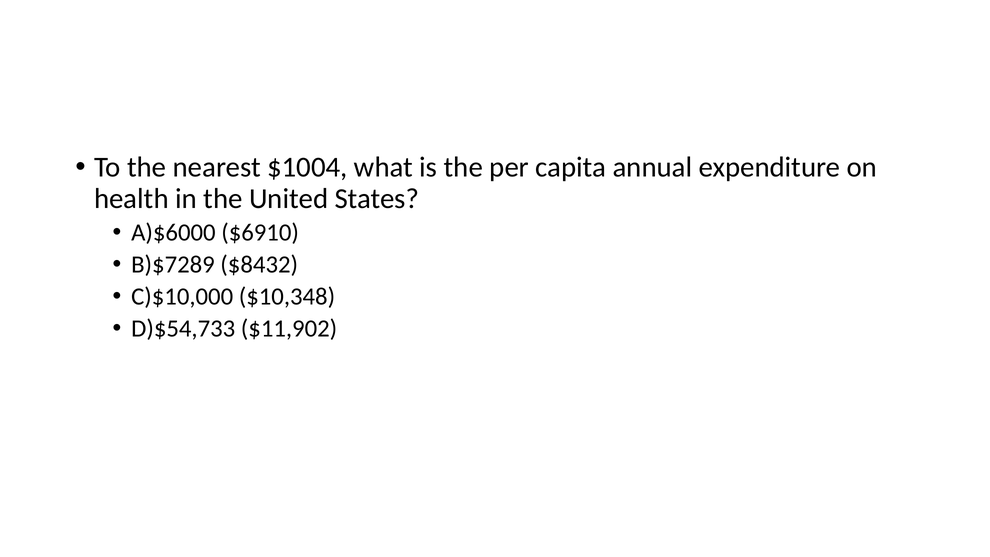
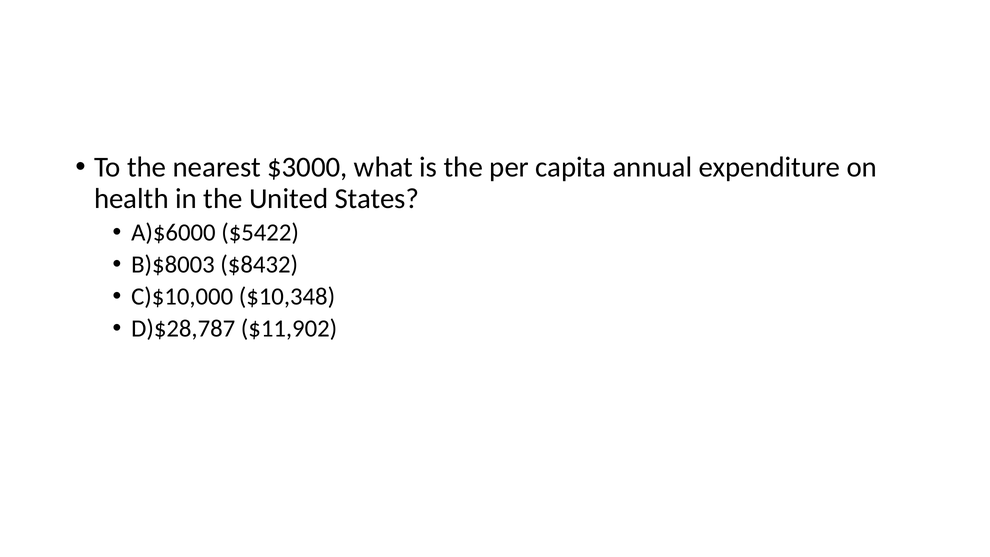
$1004: $1004 -> $3000 (307, 167)
$6910: $6910 -> $5422 (260, 233)
B)$7289: B)$7289 -> B)$8003 (173, 265)
D)$54,733: D)$54,733 -> D)$28,787 (183, 328)
